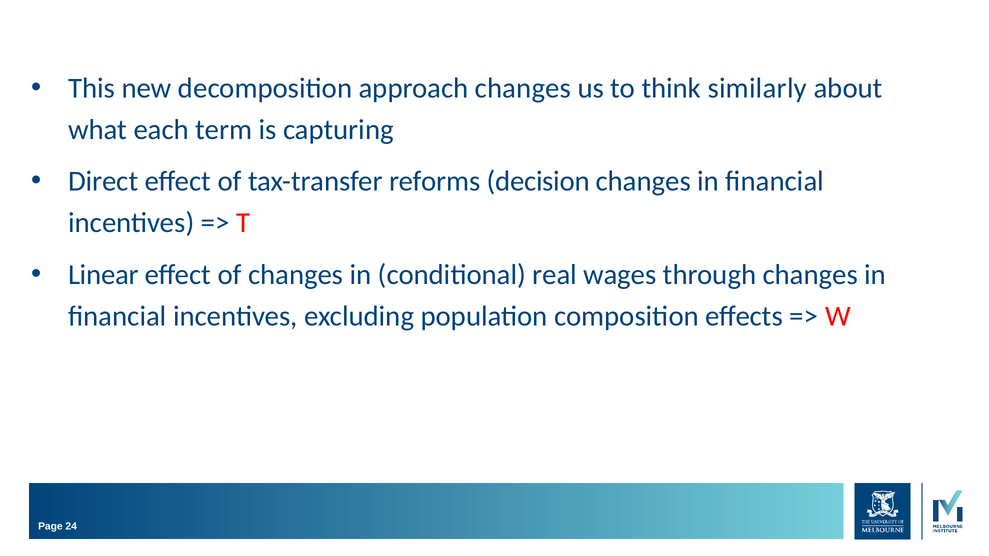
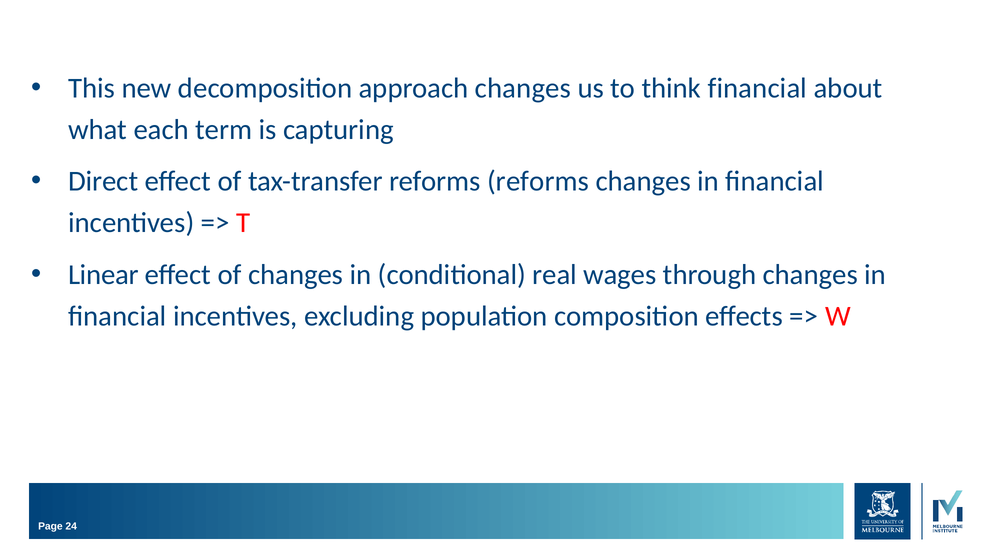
think similarly: similarly -> financial (757, 88)
reforms decision: decision -> reforms (538, 182)
